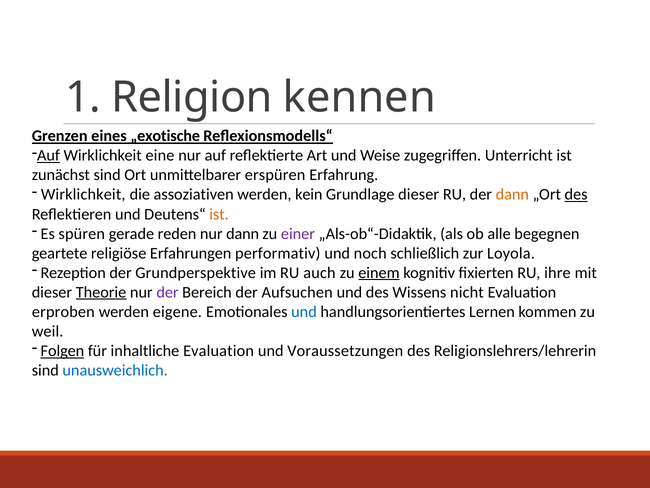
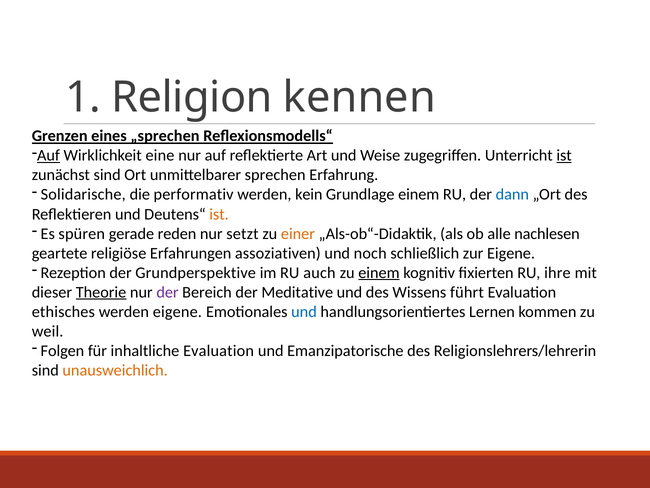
„exotische: „exotische -> „sprechen (165, 136)
ist underline: none -> present (564, 155)
erspüren: erspüren -> sprechen (275, 175)
Wirklichkeit: Wirklichkeit -> Solidarische (83, 194)
assoziativen: assoziativen -> performativ (194, 194)
Grundlage dieser: dieser -> einem (419, 194)
dann colour: orange -> blue (512, 194)
des underline: present -> none (576, 194)
nur dann: dann -> setzt (242, 233)
einer colour: purple -> orange (298, 233)
begegnen: begegnen -> nachlesen (547, 233)
performativ: performativ -> assoziativen (278, 253)
zur Loyola: Loyola -> Eigene (511, 253)
Aufsuchen: Aufsuchen -> Meditative (297, 292)
nicht: nicht -> führt (467, 292)
erproben: erproben -> ethisches (63, 311)
Folgen underline: present -> none (62, 350)
Voraussetzungen: Voraussetzungen -> Emanzipatorische (345, 350)
unausweichlich colour: blue -> orange (115, 370)
